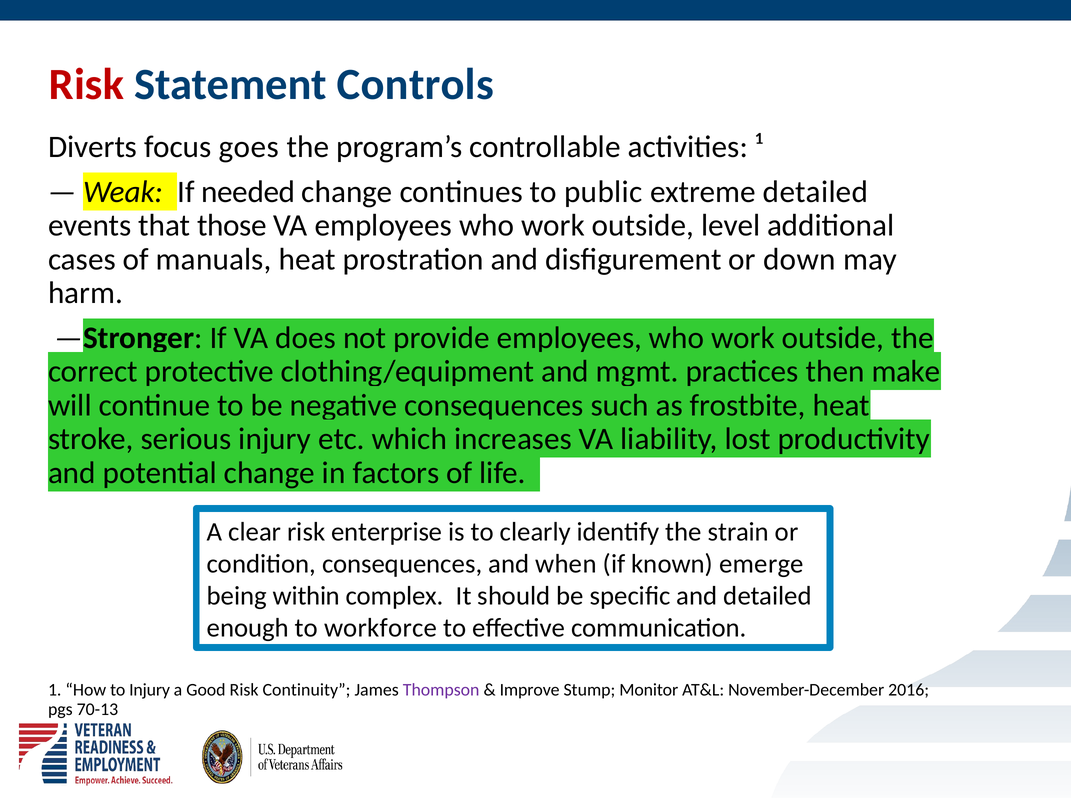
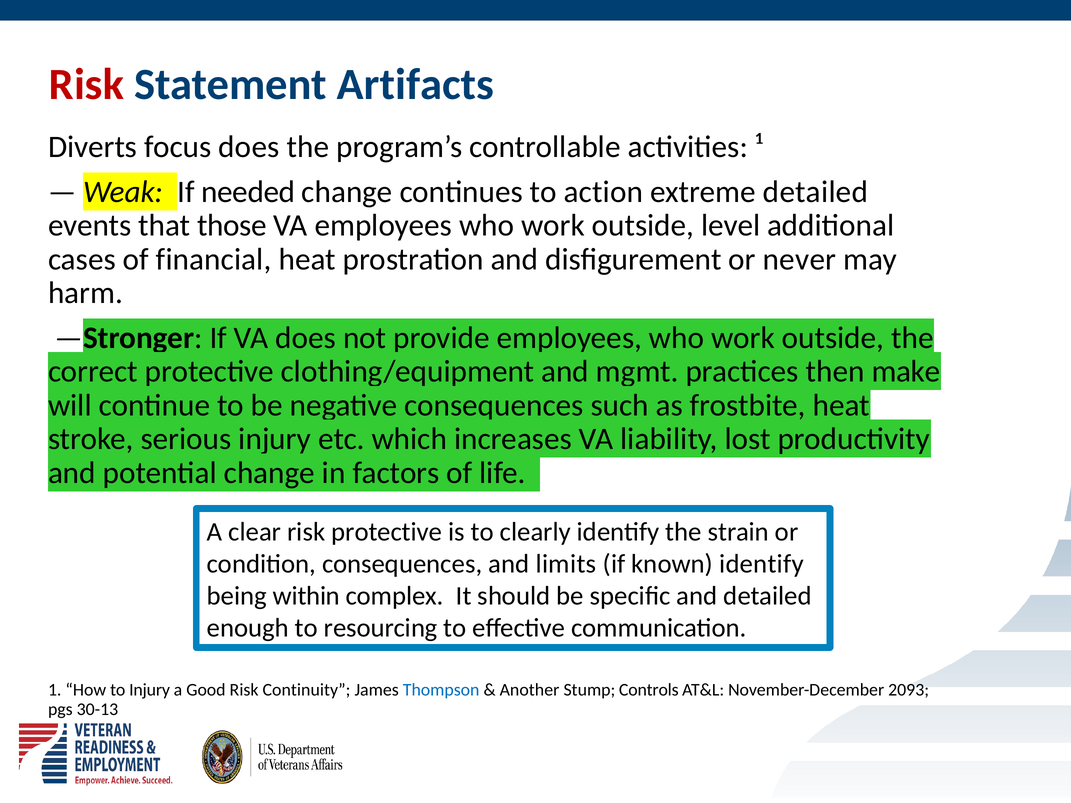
Controls: Controls -> Artifacts (416, 84)
focus goes: goes -> does (249, 147)
public: public -> action (603, 192)
manuals: manuals -> financial (214, 259)
down: down -> never (800, 259)
risk enterprise: enterprise -> protective (387, 532)
when: when -> limits (566, 564)
known emerge: emerge -> identify (762, 564)
workforce: workforce -> resourcing (381, 628)
Thompson colour: purple -> blue (441, 690)
Improve: Improve -> Another (530, 690)
Monitor: Monitor -> Controls (649, 690)
2016: 2016 -> 2093 (909, 690)
70-13: 70-13 -> 30-13 (97, 710)
